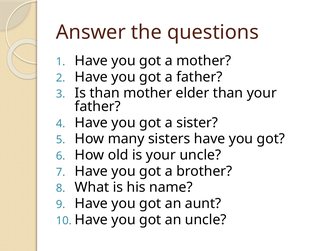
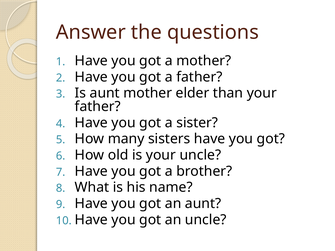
Is than: than -> aunt (105, 93)
